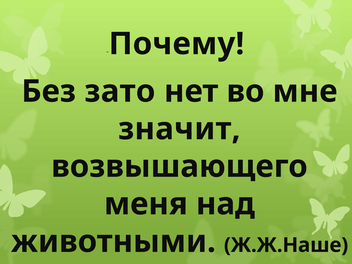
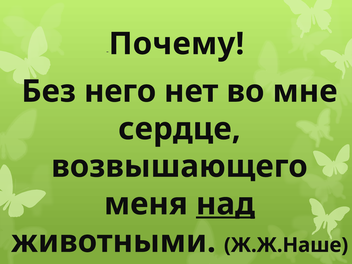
зато: зато -> него (120, 91)
значит: значит -> сердце (179, 129)
над underline: none -> present (225, 204)
